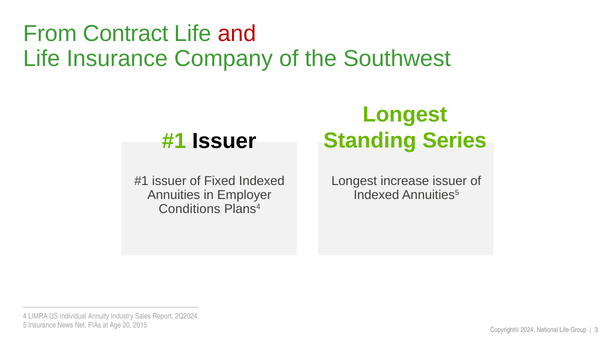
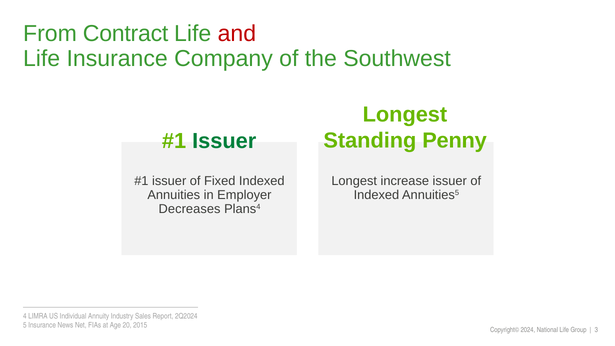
Series: Series -> Penny (455, 141)
Issuer colour: black -> green (224, 141)
Conditions: Conditions -> Decreases (190, 209)
